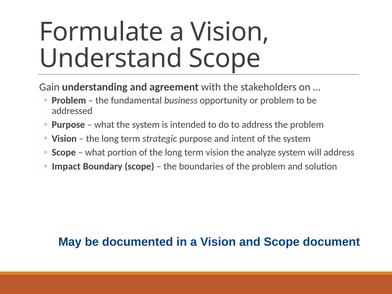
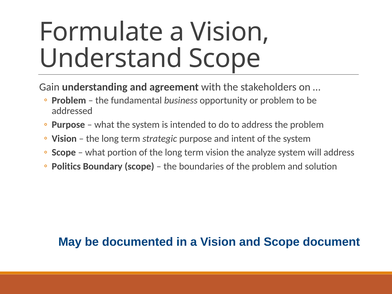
Impact: Impact -> Politics (66, 166)
